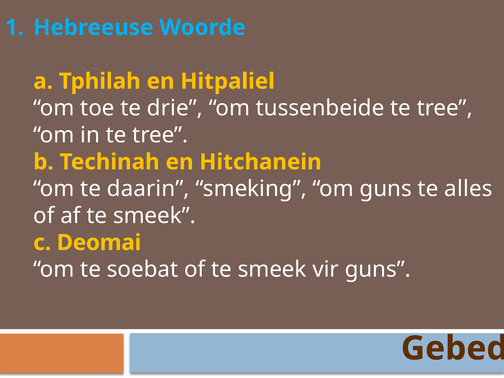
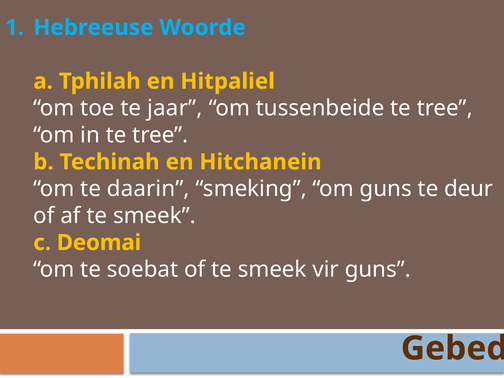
drie: drie -> jaar (175, 108)
alles: alles -> deur (469, 189)
